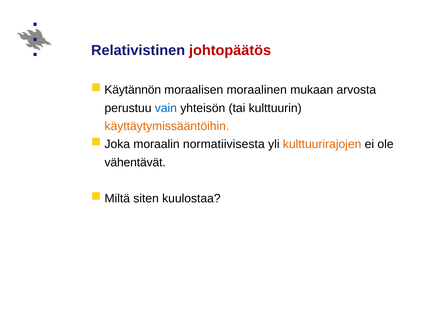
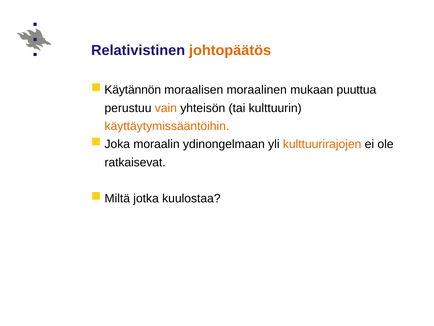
johtopäätös colour: red -> orange (230, 50)
arvosta: arvosta -> puuttua (356, 90)
vain colour: blue -> orange (166, 108)
normatiivisesta: normatiivisesta -> ydinongelmaan (224, 144)
vähentävät: vähentävät -> ratkaisevat (135, 162)
siten: siten -> jotka (146, 198)
